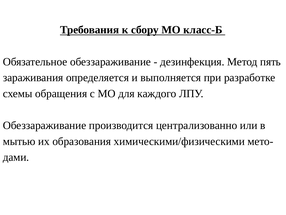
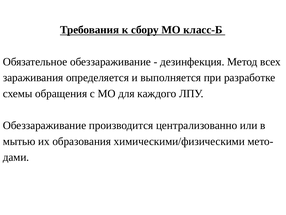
пять: пять -> всех (270, 62)
